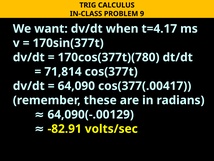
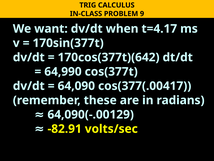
170cos(377t)(780: 170cos(377t)(780 -> 170cos(377t)(642 (109, 57)
71,814: 71,814 -> 64,990 (63, 71)
